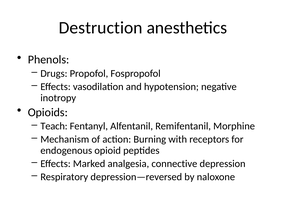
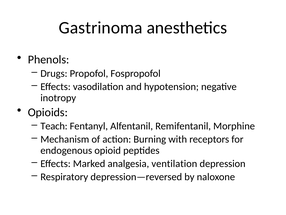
Destruction: Destruction -> Gastrinoma (101, 28)
connective: connective -> ventilation (174, 163)
